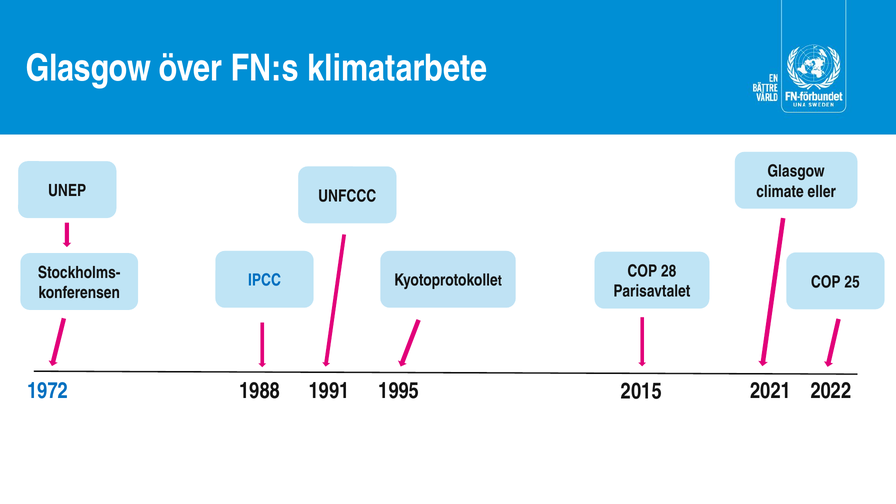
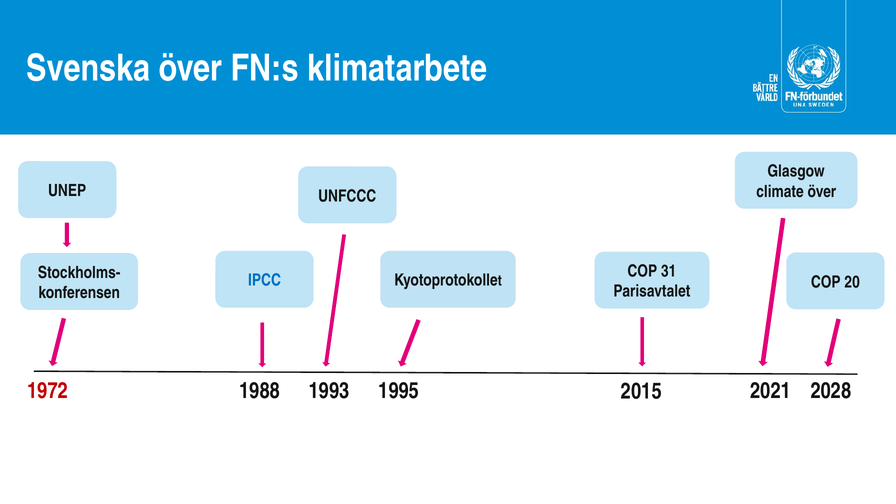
Glasgow: Glasgow -> Svenska (88, 68)
climate eller: eller -> över (822, 192)
28: 28 -> 31 (669, 271)
25: 25 -> 20 (852, 282)
1972 colour: blue -> red (48, 391)
1991: 1991 -> 1993 (329, 391)
2022: 2022 -> 2028 (831, 391)
